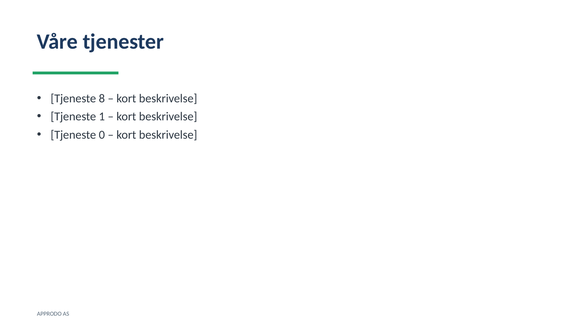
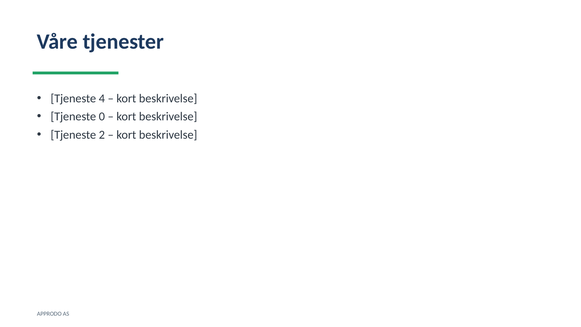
8: 8 -> 4 (102, 98)
1: 1 -> 0 (102, 117)
0: 0 -> 2 (102, 135)
